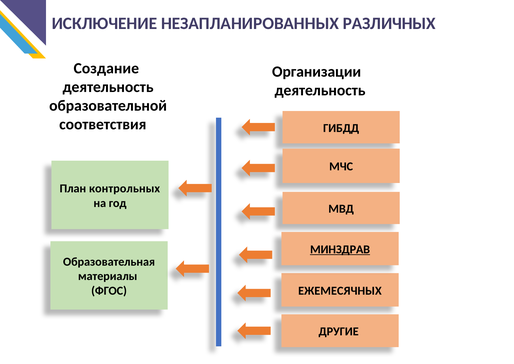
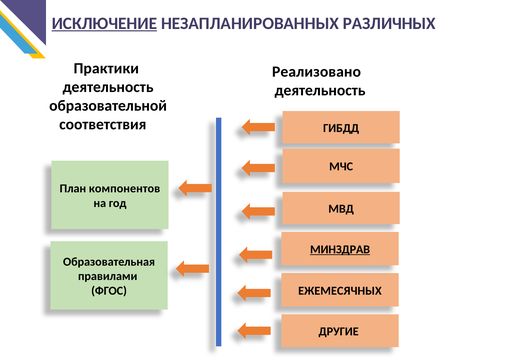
ИСКЛЮЧЕНИЕ underline: none -> present (104, 23)
Создание: Создание -> Практики (106, 68)
Организации: Организации -> Реализовано (316, 72)
контрольных: контрольных -> компонентов (125, 188)
материалы: материалы -> правилами (108, 276)
